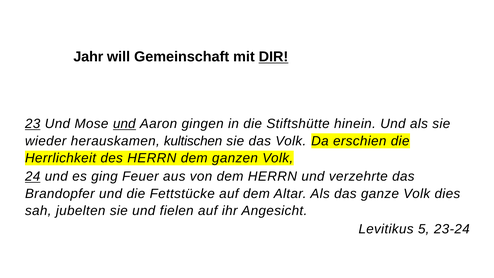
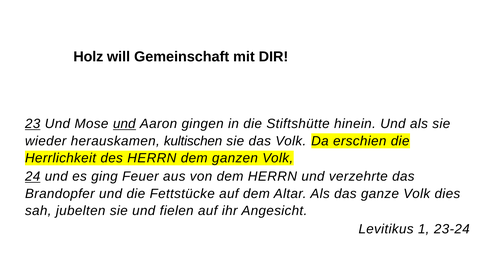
Jahr: Jahr -> Holz (88, 57)
DIR underline: present -> none (273, 57)
5: 5 -> 1 (424, 229)
